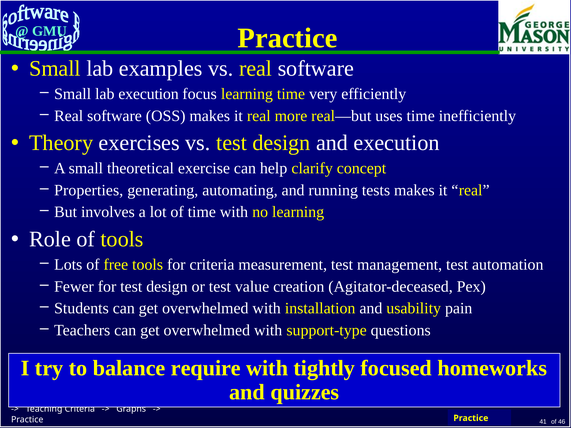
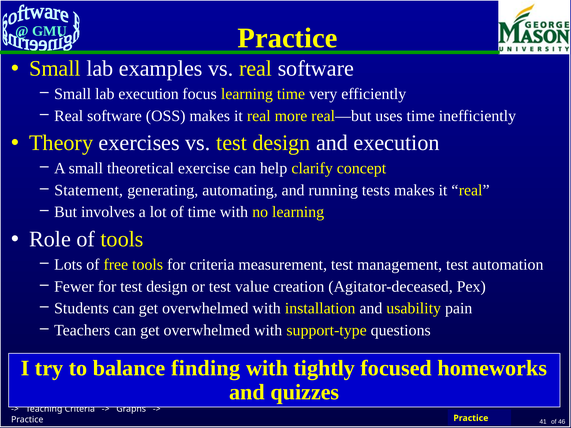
Properties: Properties -> Statement (89, 190)
require: require -> finding (206, 368)
